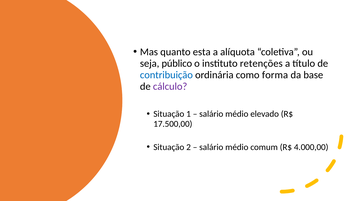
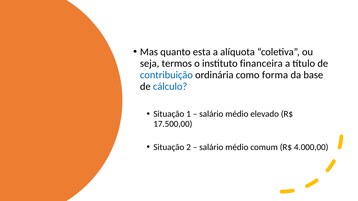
público: público -> termos (177, 64)
retenções: retenções -> financeira (261, 64)
cálculo colour: purple -> blue (170, 87)
